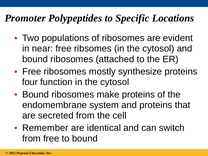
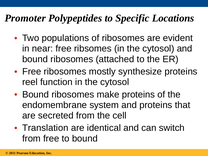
four: four -> reel (30, 82)
Remember: Remember -> Translation (45, 128)
